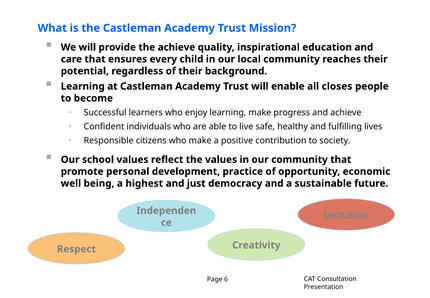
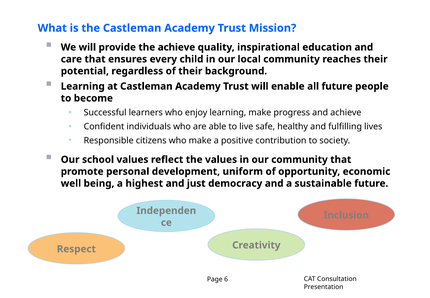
all closes: closes -> future (337, 86)
practice: practice -> uniform (243, 171)
